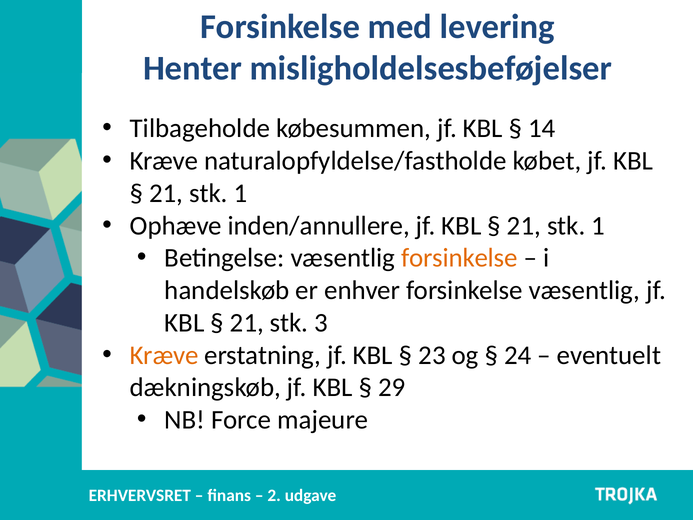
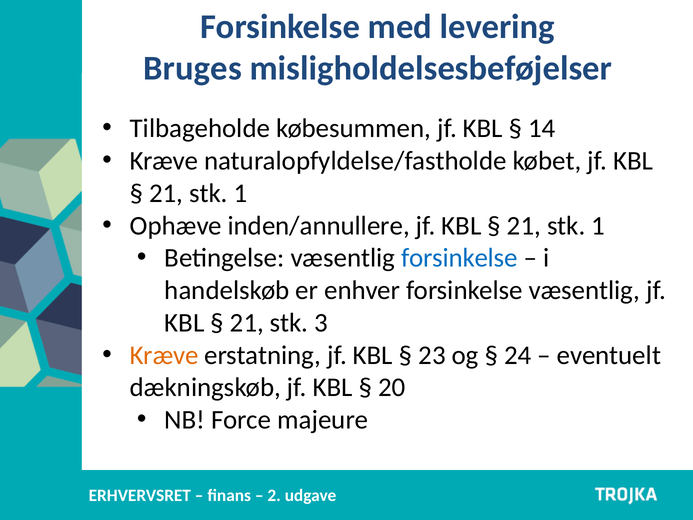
Henter: Henter -> Bruges (192, 68)
forsinkelse colour: orange -> blue (459, 258)
29: 29 -> 20 (392, 387)
